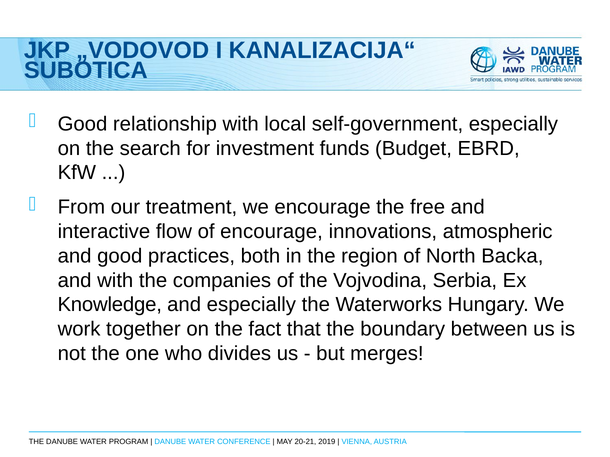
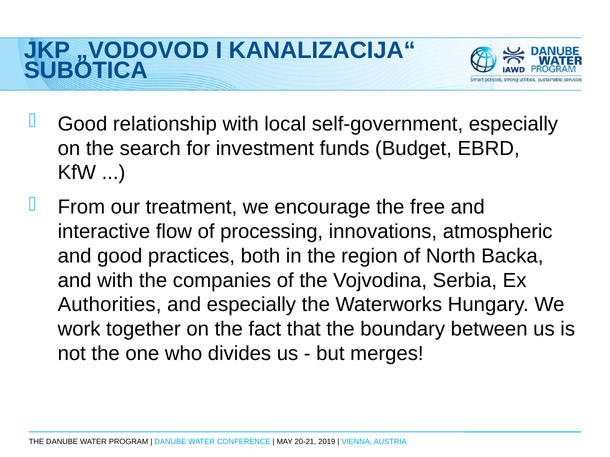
of encourage: encourage -> processing (272, 232)
Knowledge: Knowledge -> Authorities (110, 305)
